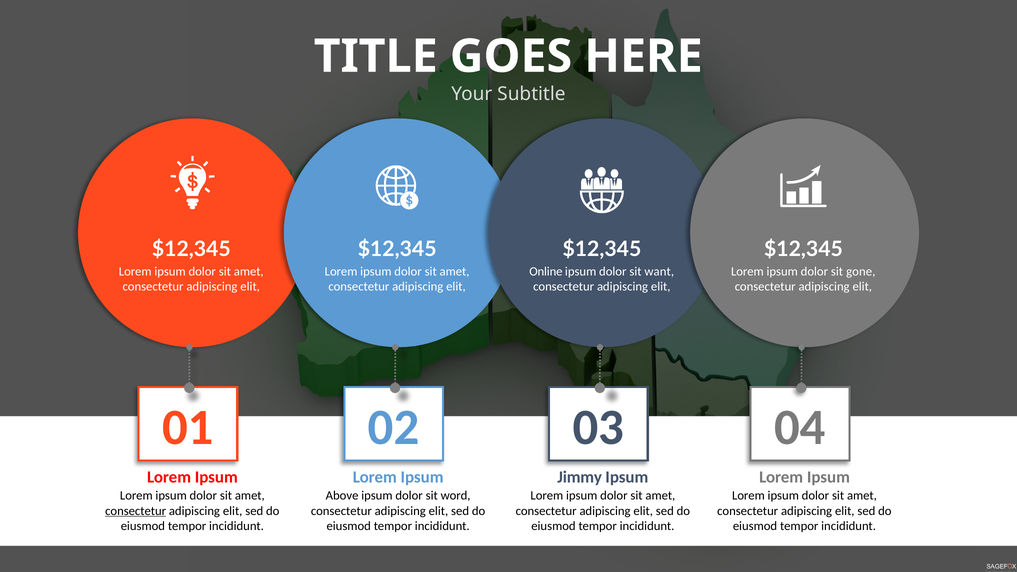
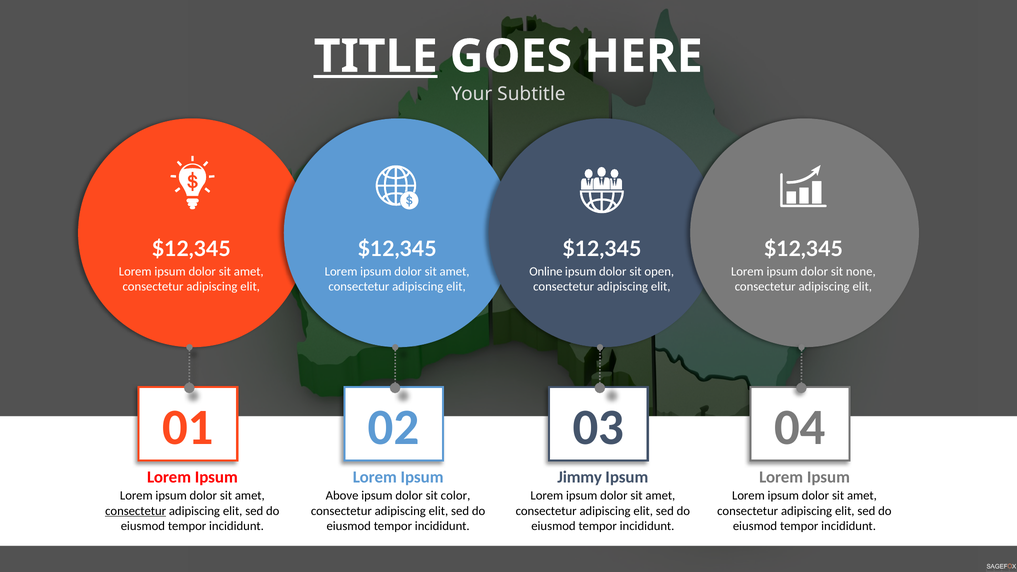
TITLE underline: none -> present (376, 56)
want: want -> open (659, 272)
gone: gone -> none (861, 272)
word: word -> color (456, 496)
